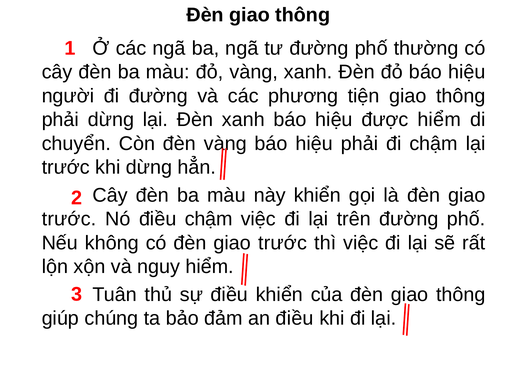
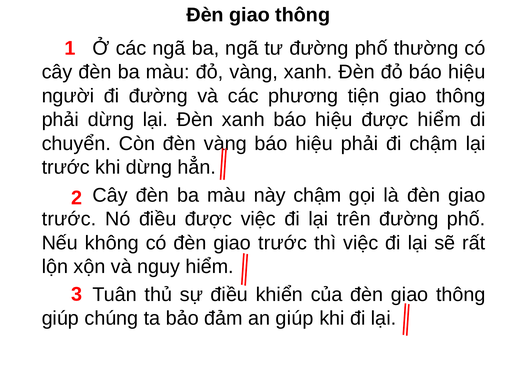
này khiển: khiển -> chậm (317, 195)
điều chậm: chậm -> được (209, 219)
an điều: điều -> giúp (295, 318)
